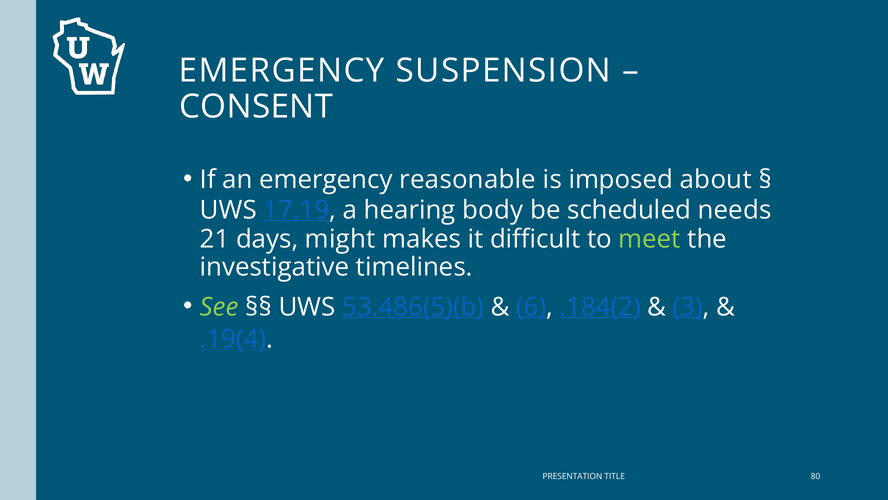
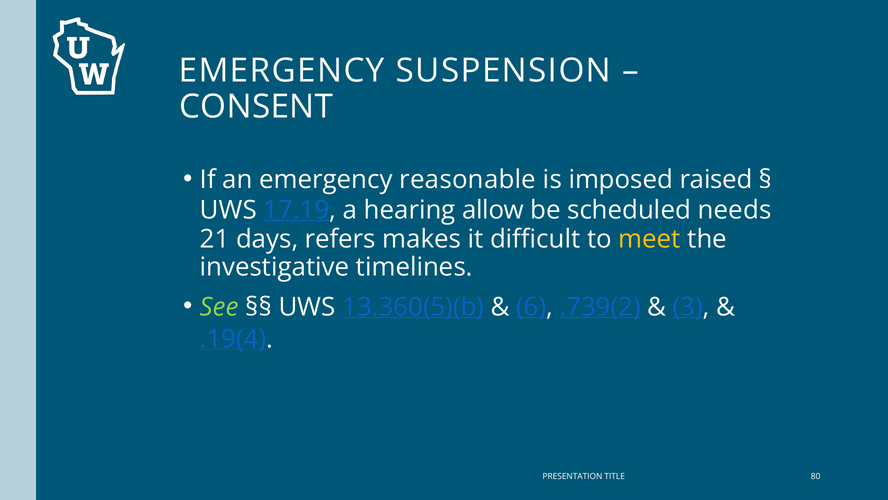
about: about -> raised (716, 179)
body: body -> allow (493, 210)
might: might -> refers (340, 239)
meet colour: light green -> yellow (650, 239)
53.486(5)(b: 53.486(5)(b -> 13.360(5)(b (413, 307)
.184(2: .184(2 -> .739(2 (600, 307)
